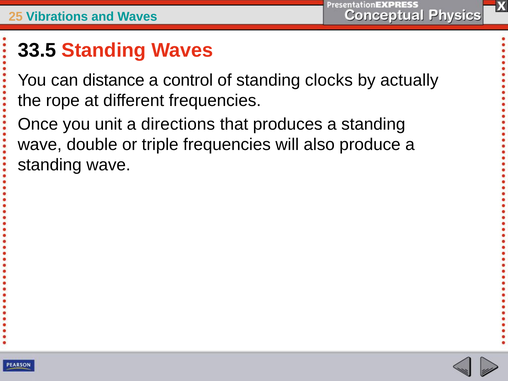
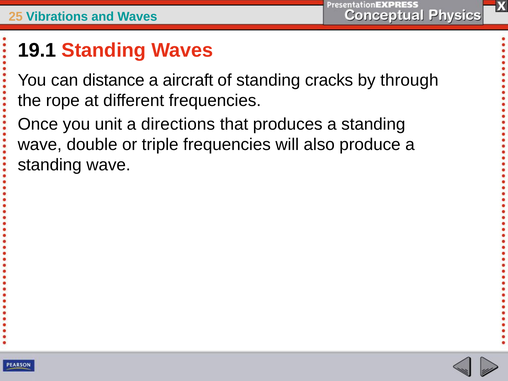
33.5: 33.5 -> 19.1 (37, 50)
control: control -> aircraft (188, 80)
clocks: clocks -> cracks (329, 80)
actually: actually -> through (409, 80)
